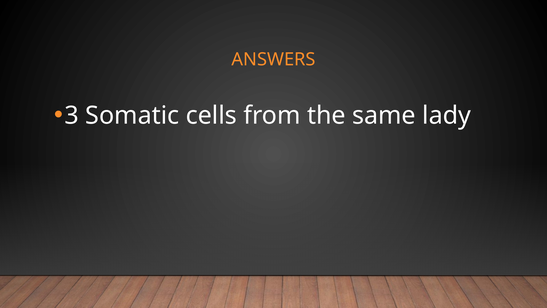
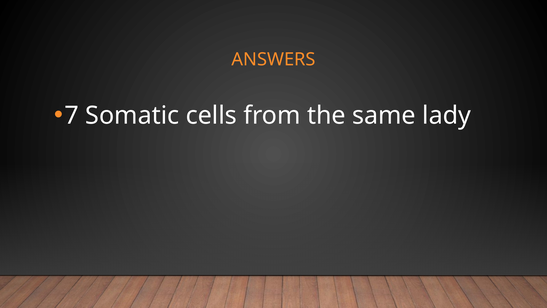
3: 3 -> 7 (72, 115)
